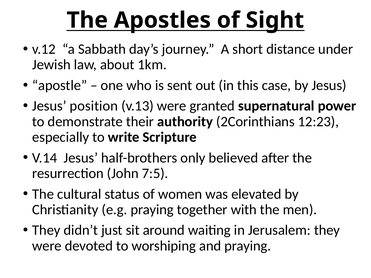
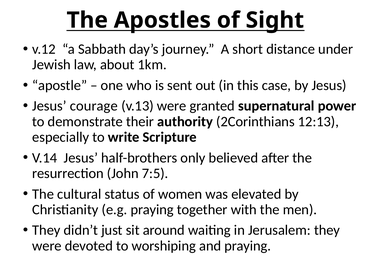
position: position -> courage (94, 106)
12:23: 12:23 -> 12:13 (318, 122)
